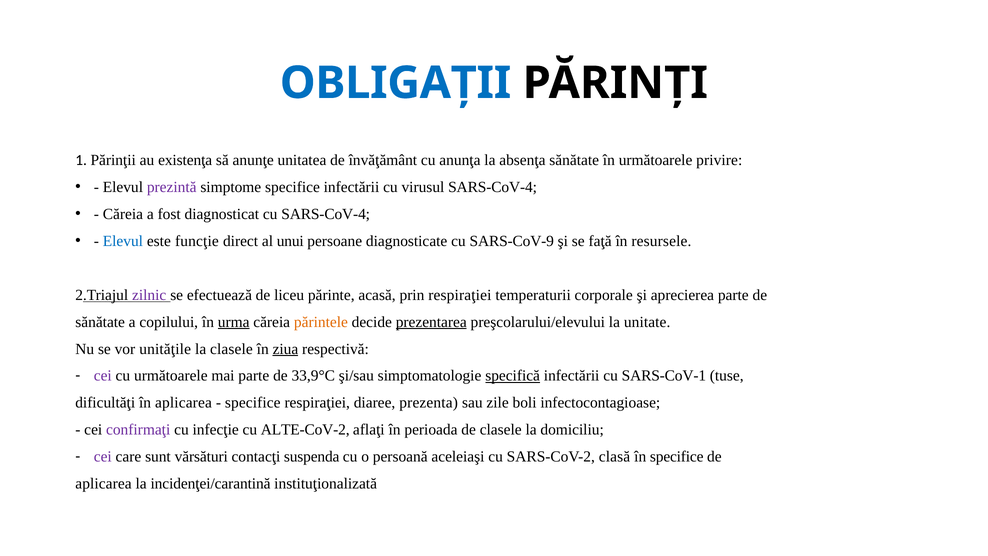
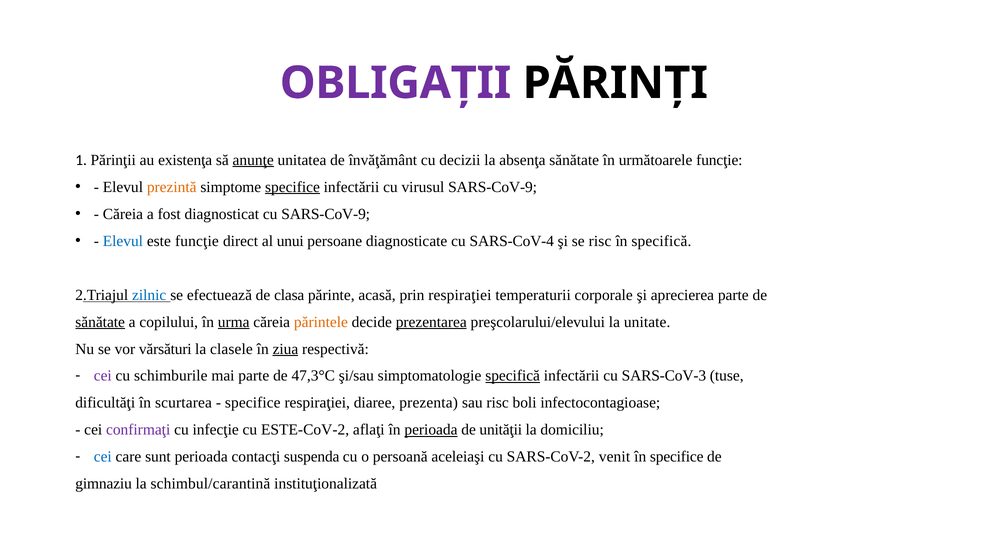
OBLIGAȚII colour: blue -> purple (396, 83)
anunţe underline: none -> present (253, 160)
anunţa: anunţa -> decizii (460, 160)
următoarele privire: privire -> funcţie (719, 160)
prezintă colour: purple -> orange (172, 187)
specifice underline: none -> present (292, 187)
virusul SARS-CoV-4: SARS-CoV-4 -> SARS-CoV-9 (493, 187)
cu SARS-CoV-4: SARS-CoV-4 -> SARS-CoV-9 (326, 214)
SARS-CoV-9: SARS-CoV-9 -> SARS-CoV-4 (512, 241)
se faţă: faţă -> risc (600, 241)
în resursele: resursele -> specifică (661, 241)
zilnic colour: purple -> blue (149, 295)
liceu: liceu -> clasa (289, 295)
sănătate underline: none -> present (100, 322)
unităţile: unităţile -> vărsături (165, 349)
cu următoarele: următoarele -> schimburile (171, 376)
33,9°C: 33,9°C -> 47,3°C (313, 376)
SARS-CoV-1: SARS-CoV-1 -> SARS-CoV-3 (664, 376)
în aplicarea: aplicarea -> scurtarea (183, 403)
sau zile: zile -> risc (498, 403)
ALTE-CoV-2: ALTE-CoV-2 -> ESTE-CoV-2 (305, 430)
perioada underline: none -> present (431, 430)
de clasele: clasele -> unităţii (501, 430)
cei colour: purple -> blue (103, 457)
sunt vărsături: vărsături -> perioada (201, 457)
clasă: clasă -> venit (614, 457)
aplicarea: aplicarea -> gimnaziu (104, 484)
incidenţei/carantină: incidenţei/carantină -> schimbul/carantină (210, 484)
